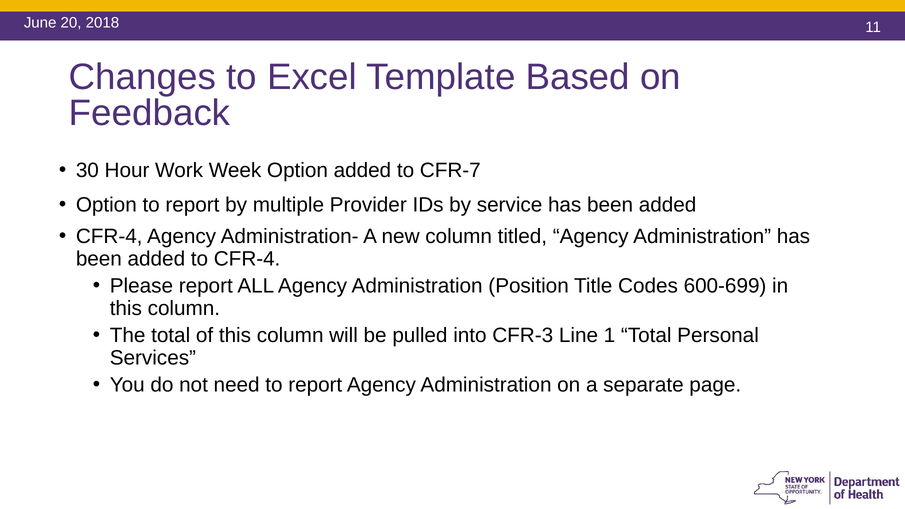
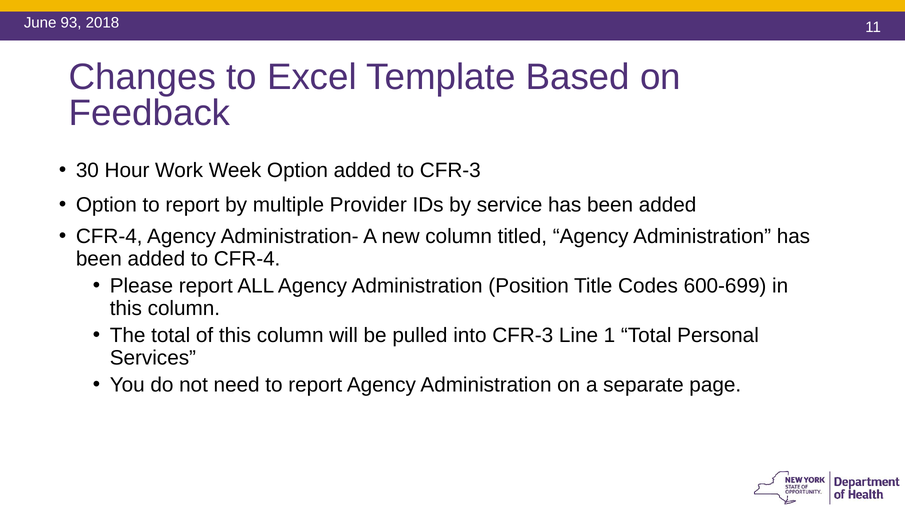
20: 20 -> 93 (71, 23)
to CFR-7: CFR-7 -> CFR-3 (450, 171)
